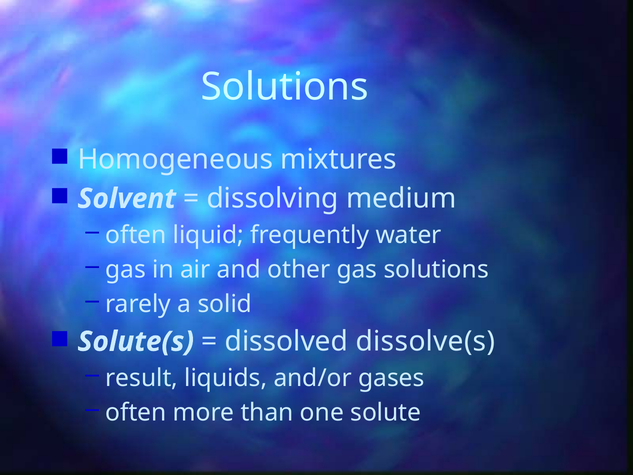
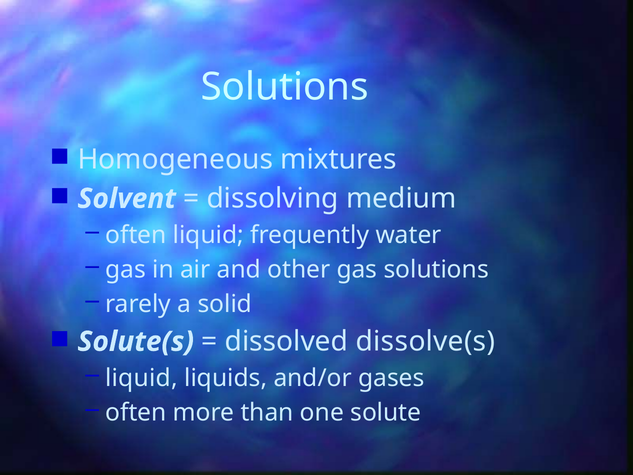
result: result -> liquid (141, 378)
